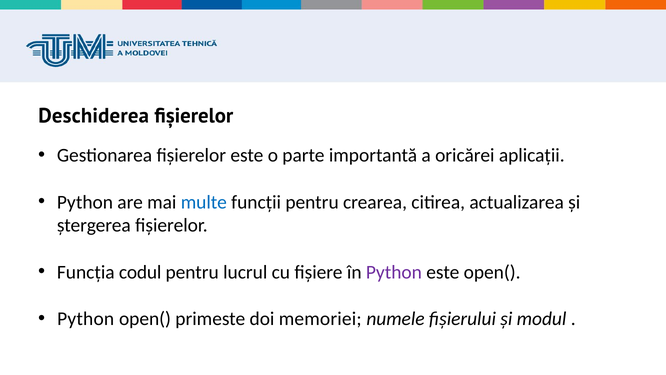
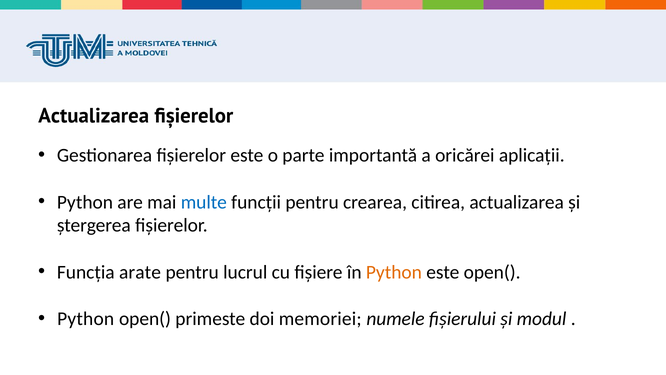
Deschiderea: Deschiderea -> Actualizarea (94, 116)
codul: codul -> arate (140, 272)
Python colour: purple -> orange (394, 272)
